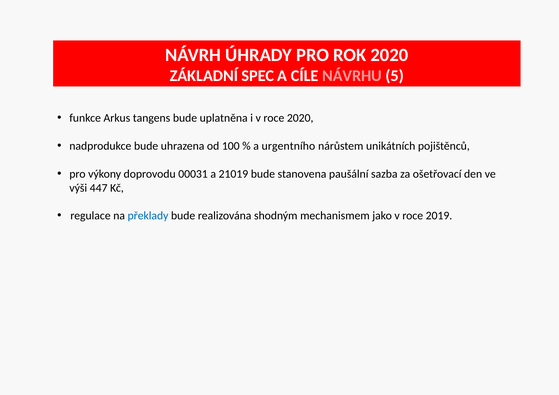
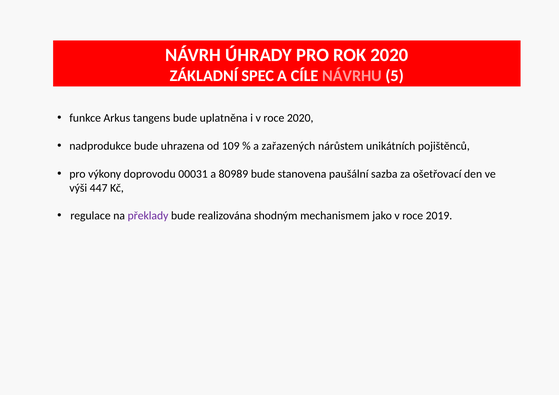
100: 100 -> 109 (231, 146)
urgentního: urgentního -> zařazených (288, 146)
21019: 21019 -> 80989 (233, 174)
překlady colour: blue -> purple (148, 216)
